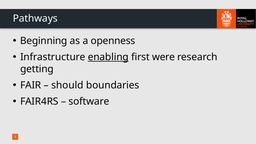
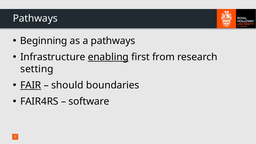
a openness: openness -> pathways (113, 41)
were: were -> from (164, 57)
getting: getting -> setting (37, 69)
FAIR underline: none -> present (31, 85)
